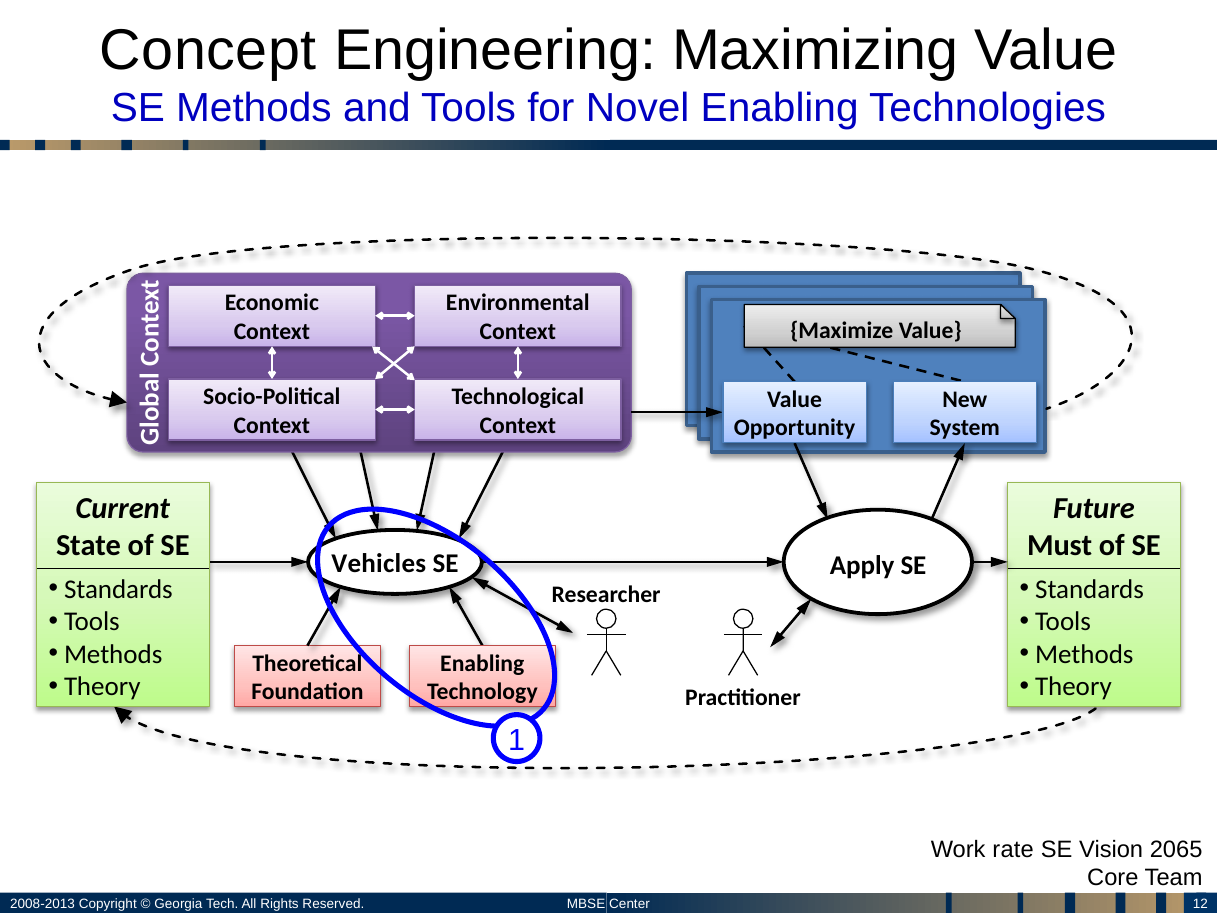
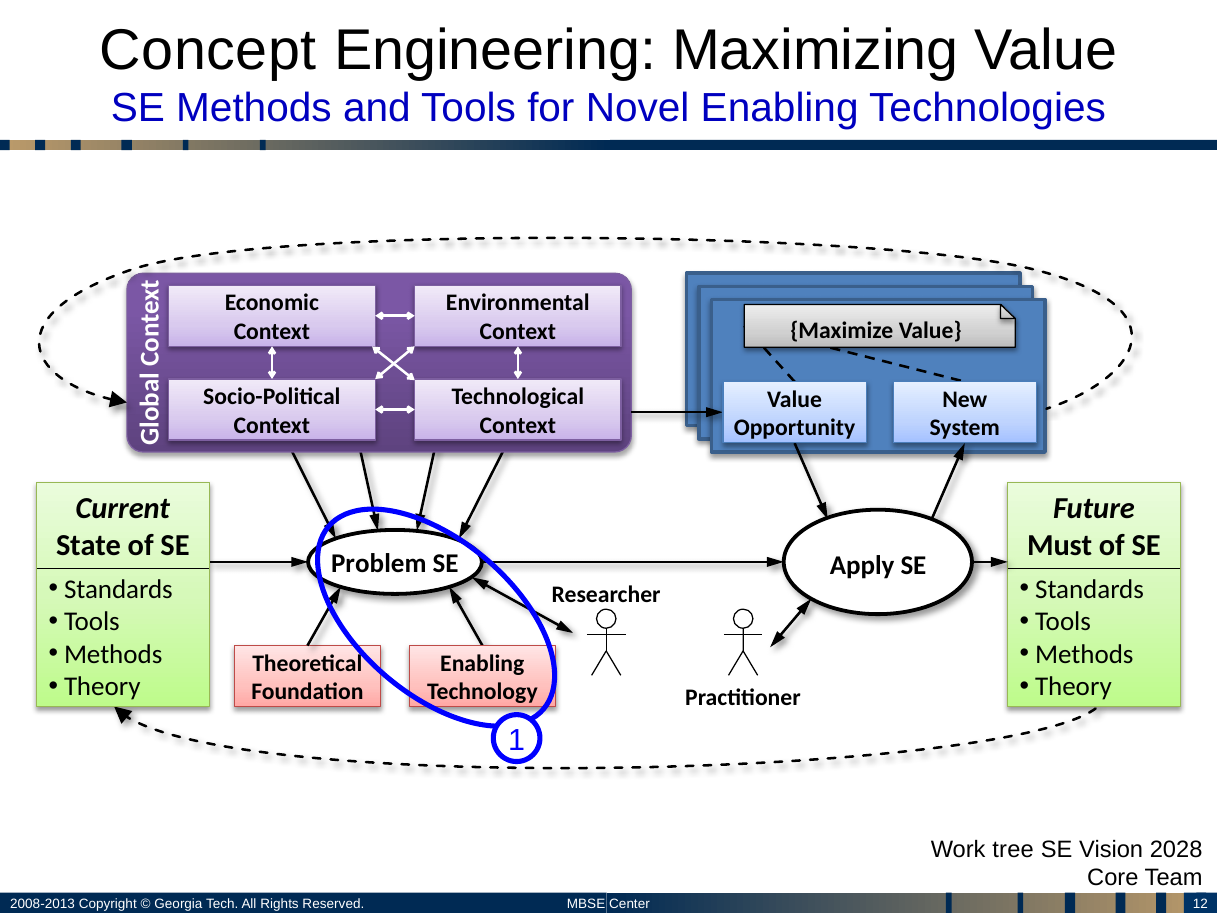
Vehicles: Vehicles -> Problem (379, 564)
rate: rate -> tree (1013, 849)
2065: 2065 -> 2028 (1176, 849)
